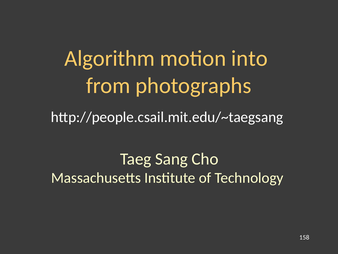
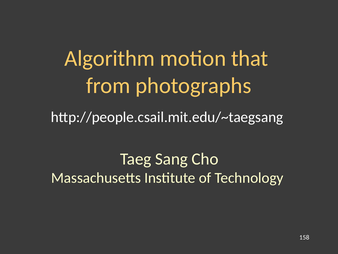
into: into -> that (250, 58)
